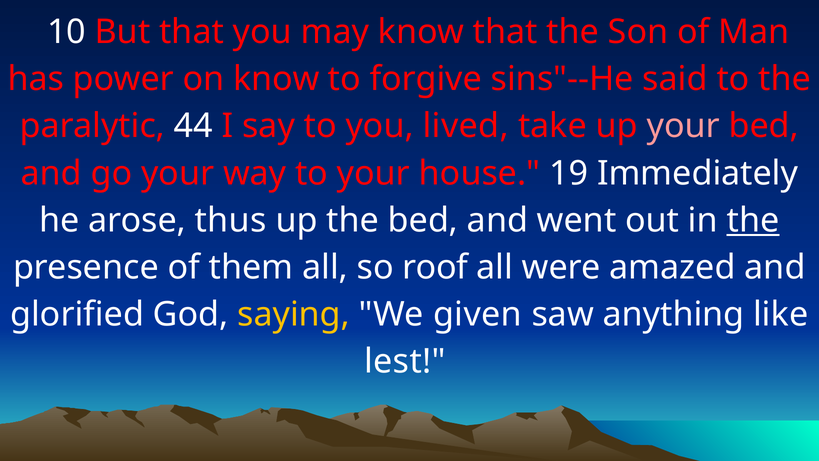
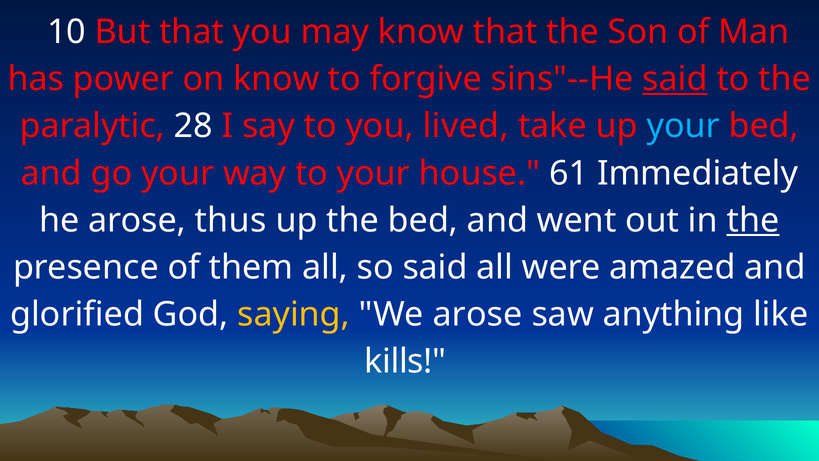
said underline: none -> present (675, 79)
44: 44 -> 28 (193, 126)
your colour: pink -> light blue (683, 126)
19: 19 -> 61 (569, 173)
so roof: roof -> said (435, 267)
We given: given -> arose (478, 314)
lest: lest -> kills (405, 361)
